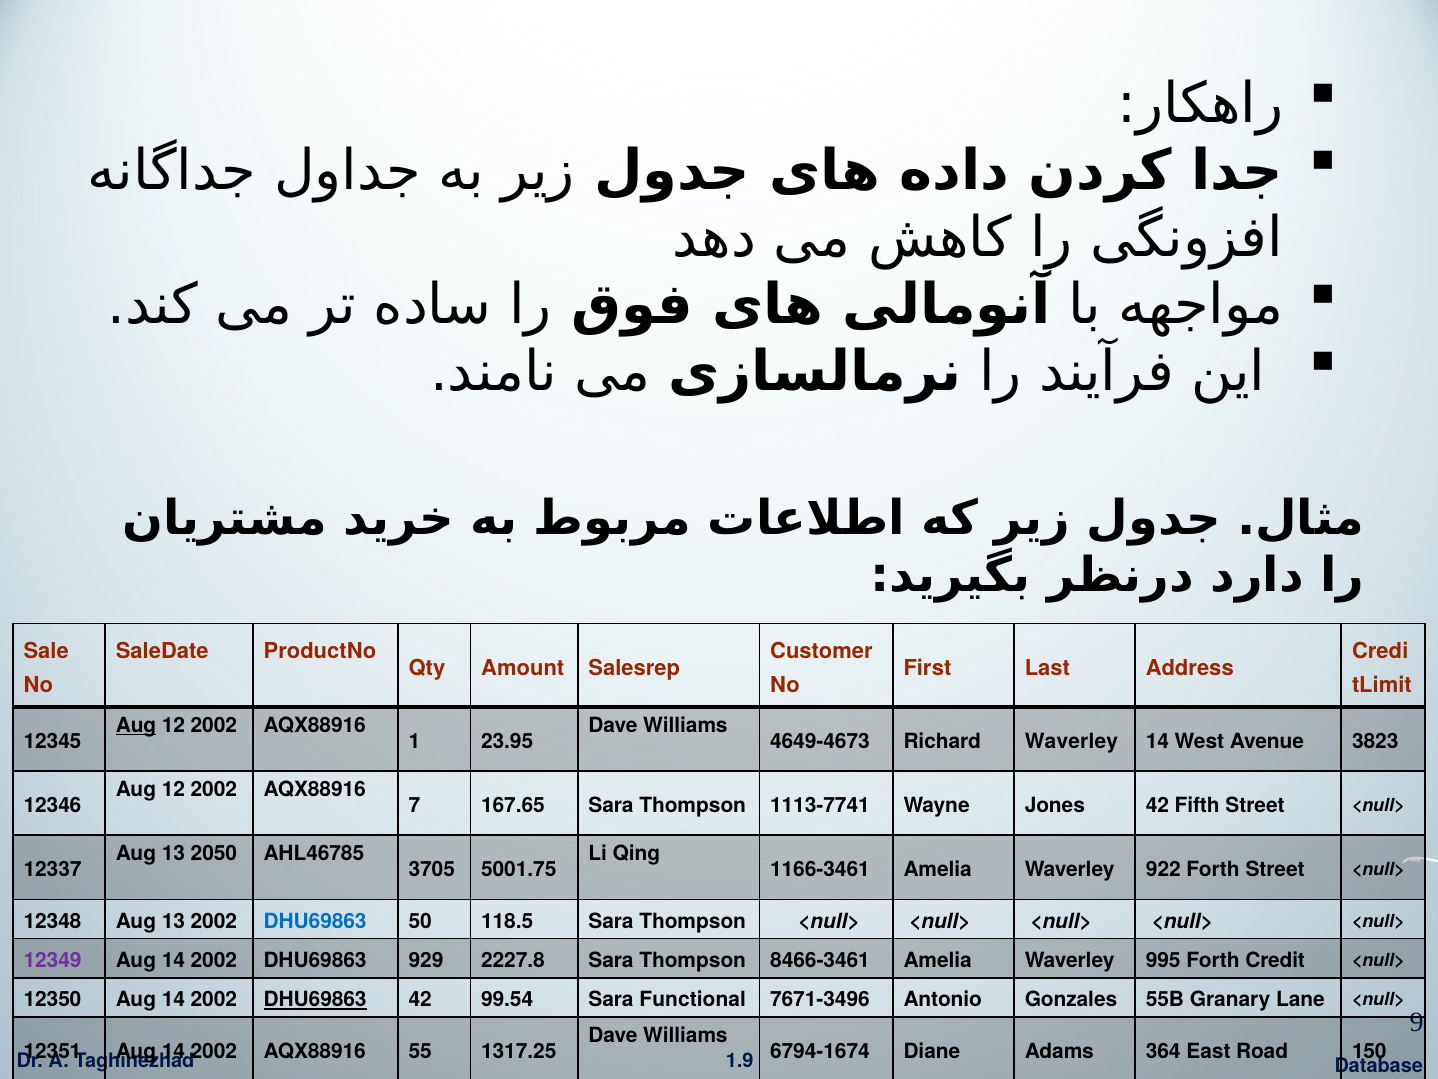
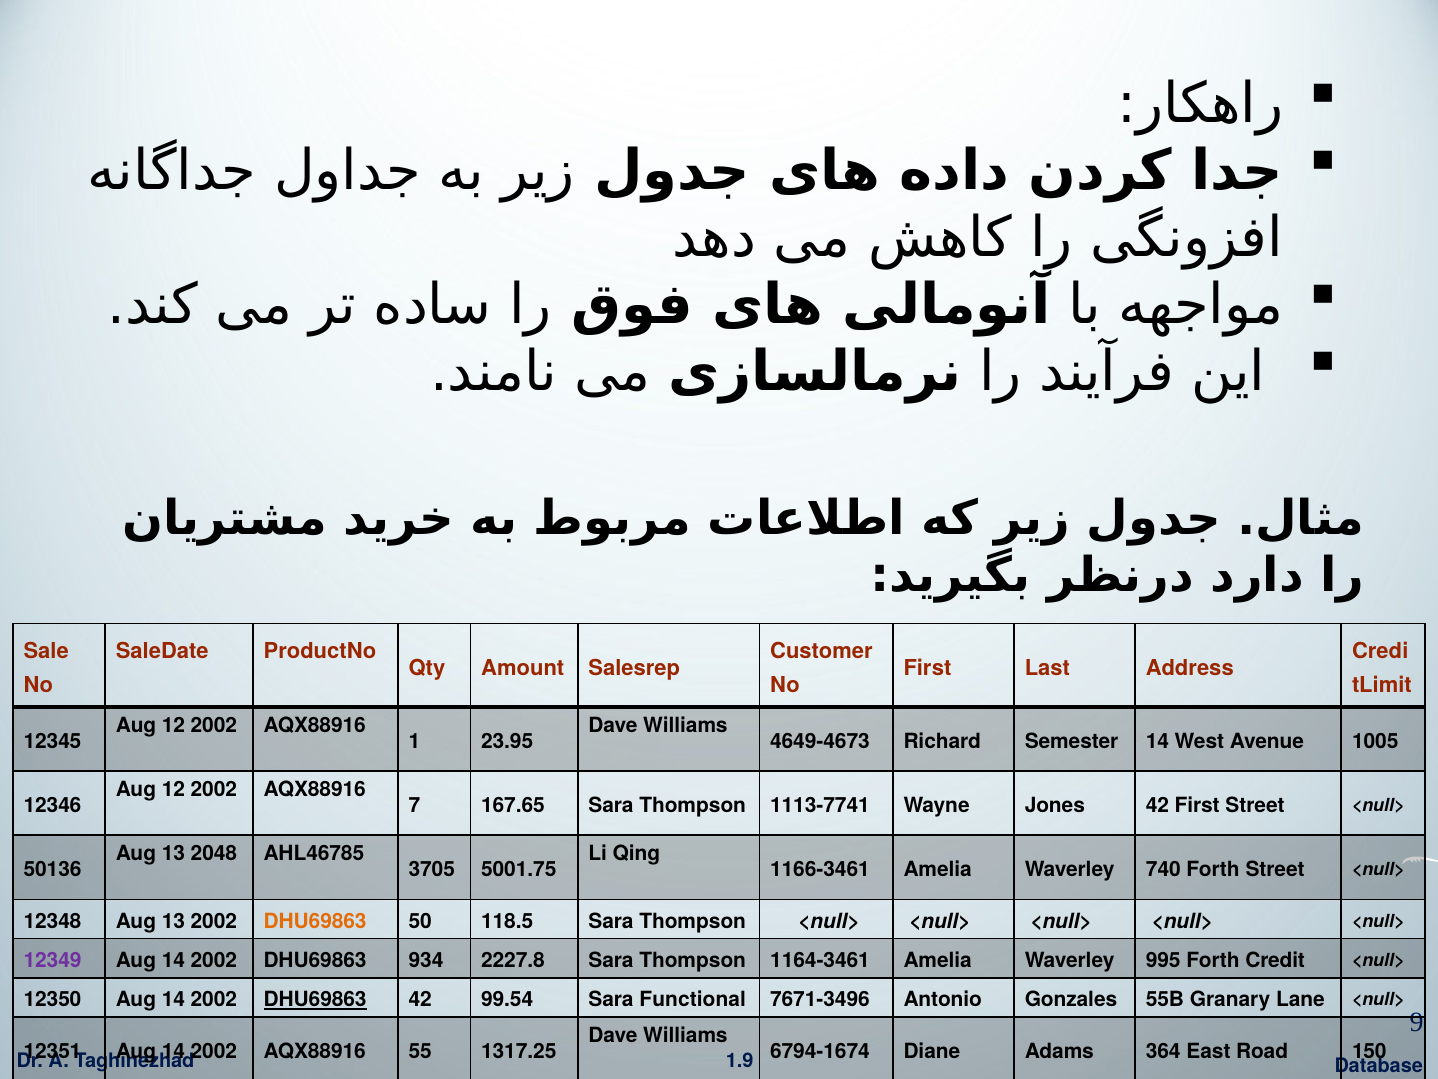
Aug underline: present -> none (136, 725)
Richard Waverley: Waverley -> Semester (1072, 741)
3823: 3823 -> 1005 (1375, 741)
42 Fifth: Fifth -> First (1197, 806)
2050: 2050 -> 2048 (214, 854)
12337: 12337 -> 50136 (53, 870)
922: 922 -> 740 (1163, 870)
DHU69863 colour: blue -> orange (315, 921)
929: 929 -> 934 (426, 960)
8466-3461: 8466-3461 -> 1164-3461 (820, 960)
